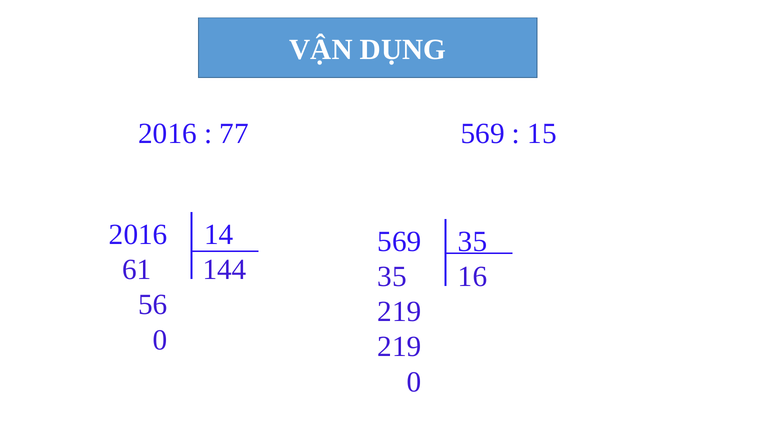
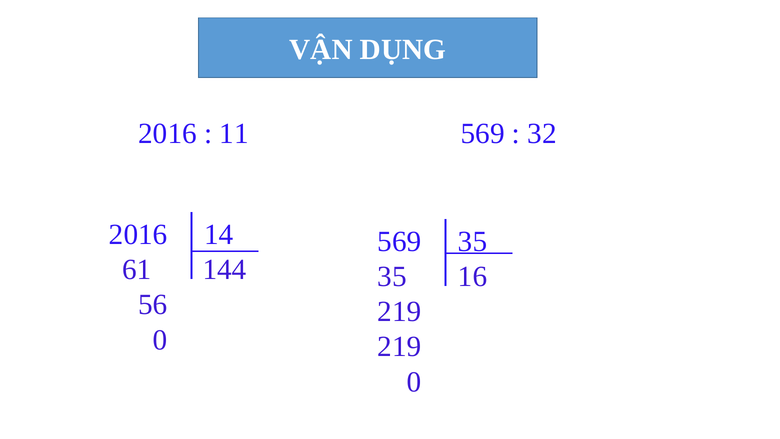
77: 77 -> 11 (234, 134)
15: 15 -> 32 (542, 134)
